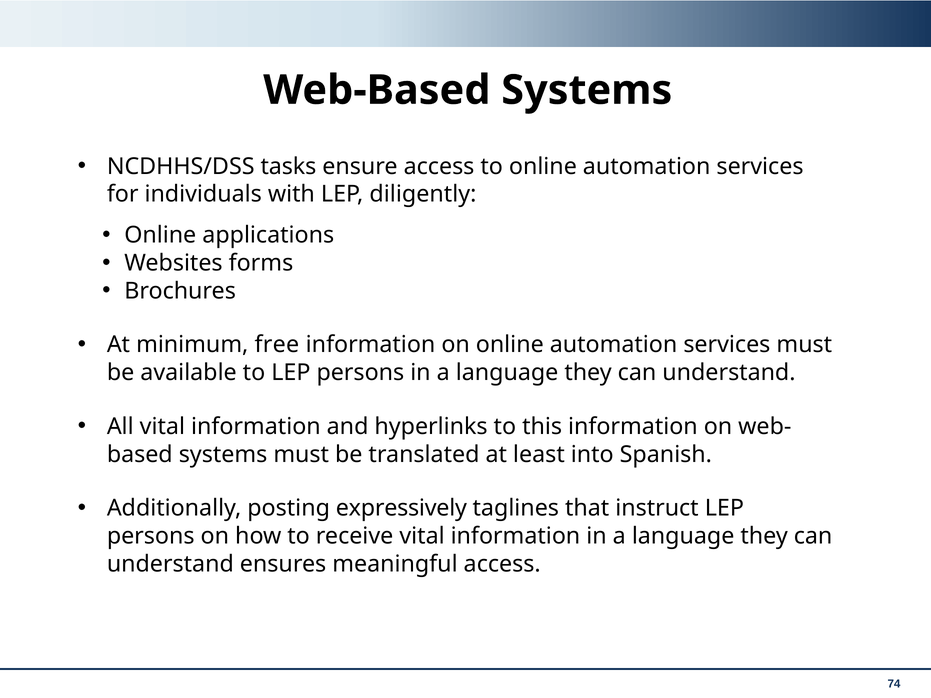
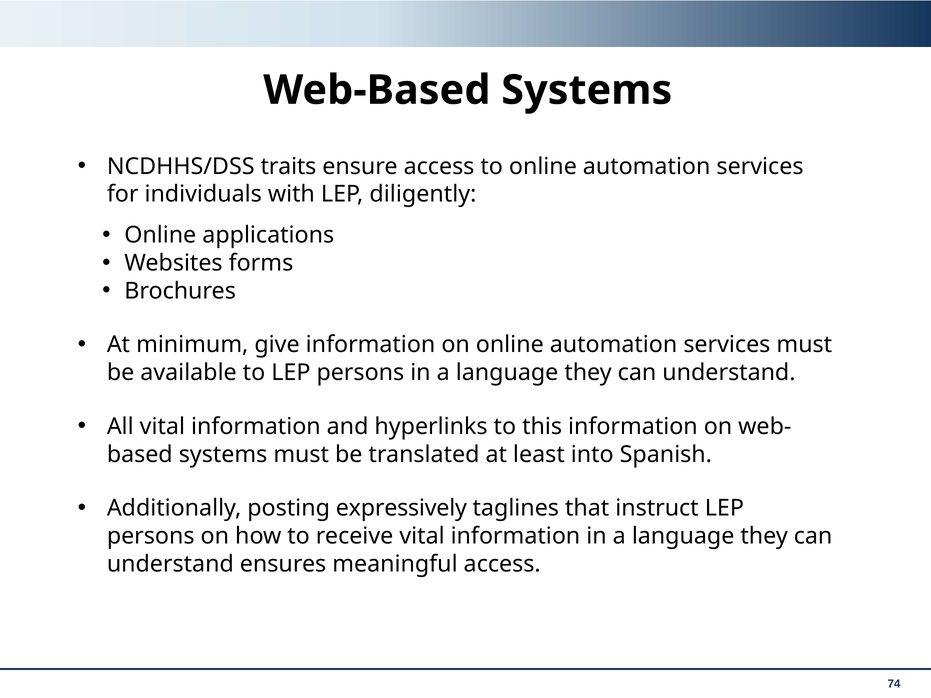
tasks: tasks -> traits (288, 166)
free: free -> give (277, 345)
